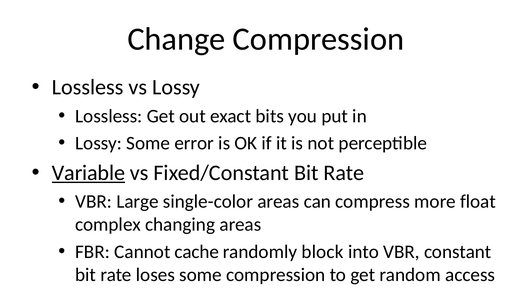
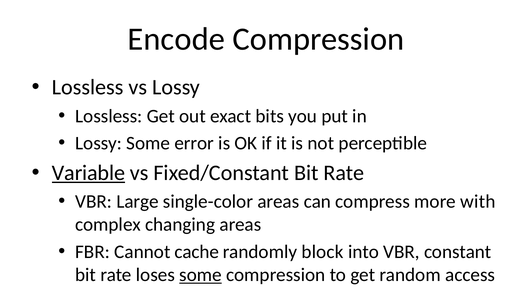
Change: Change -> Encode (176, 39)
float: float -> with (478, 202)
some underline: none -> present (201, 275)
